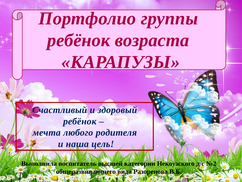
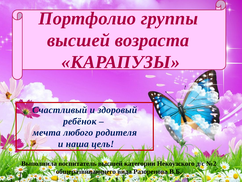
ребёнок: ребёнок -> высшей (79, 40)
